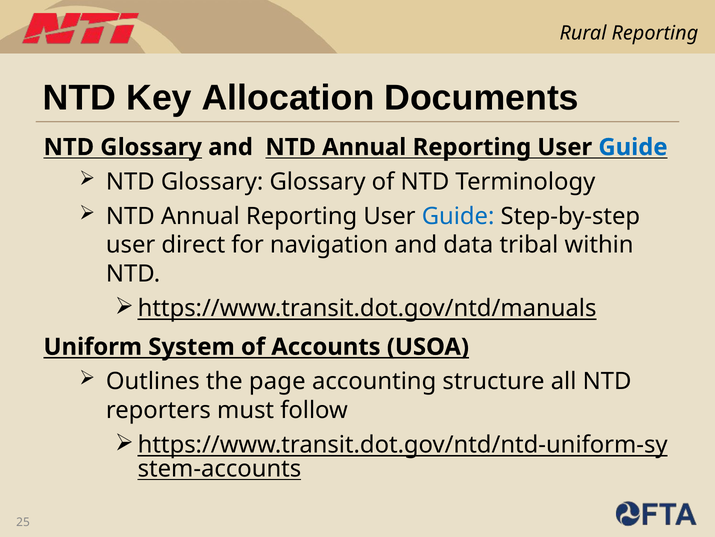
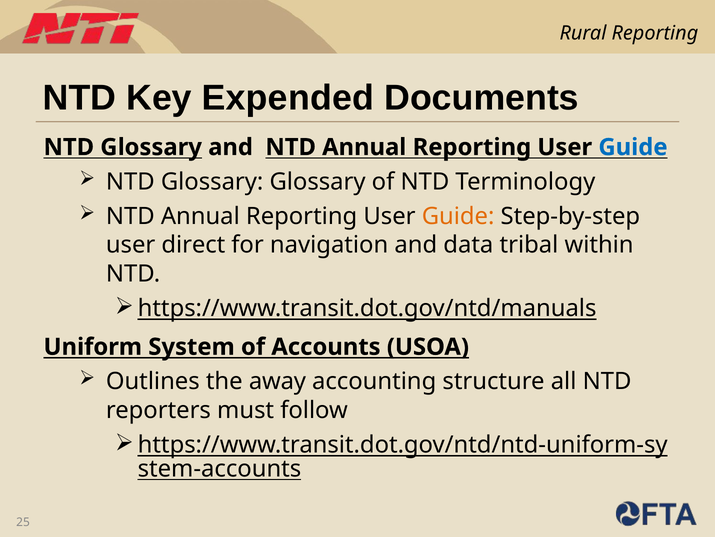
Allocation: Allocation -> Expended (288, 98)
Guide colour: blue -> orange (458, 216)
page: page -> away (277, 381)
